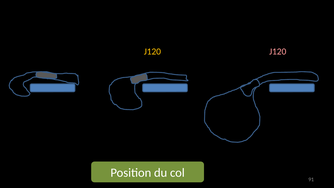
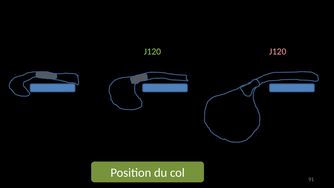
J120 colour: yellow -> light green (152, 52)
